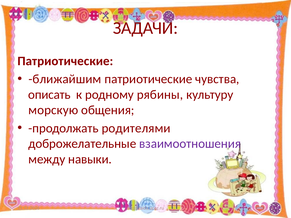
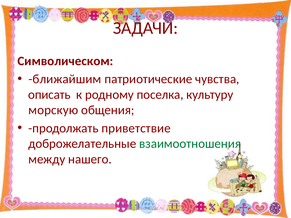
Патриотические: Патриотические -> Символическом (65, 61)
рябины: рябины -> поселка (160, 95)
родителями: родителями -> приветствие (136, 128)
взаимоотношения colour: purple -> green (190, 144)
навыки: навыки -> нашего (90, 159)
